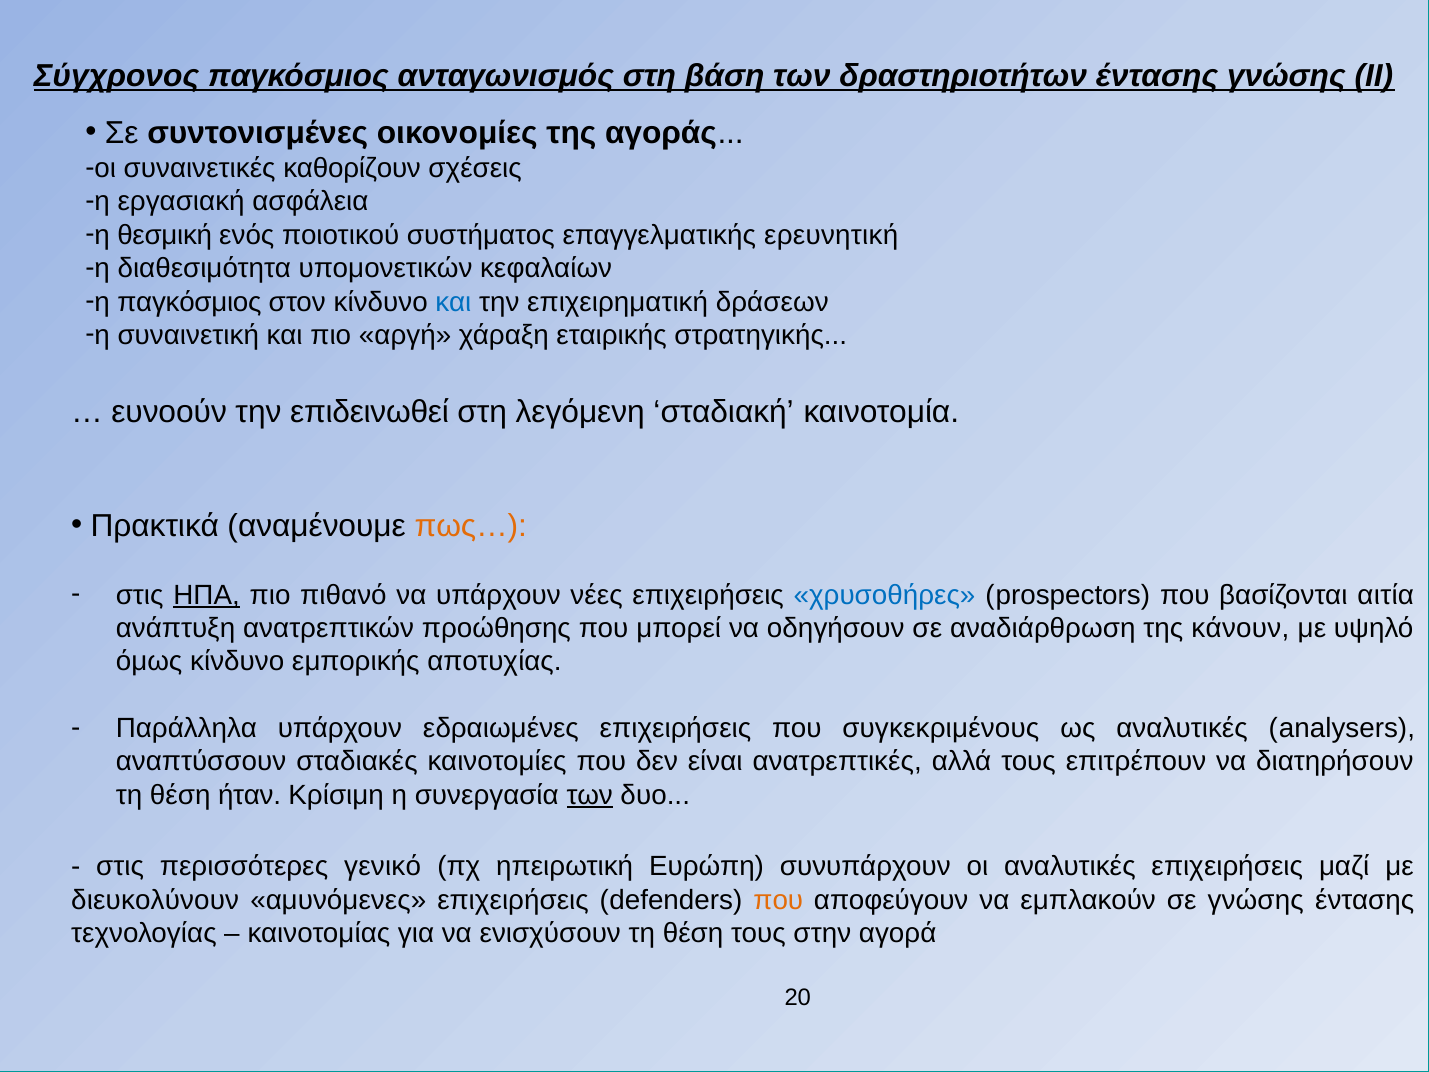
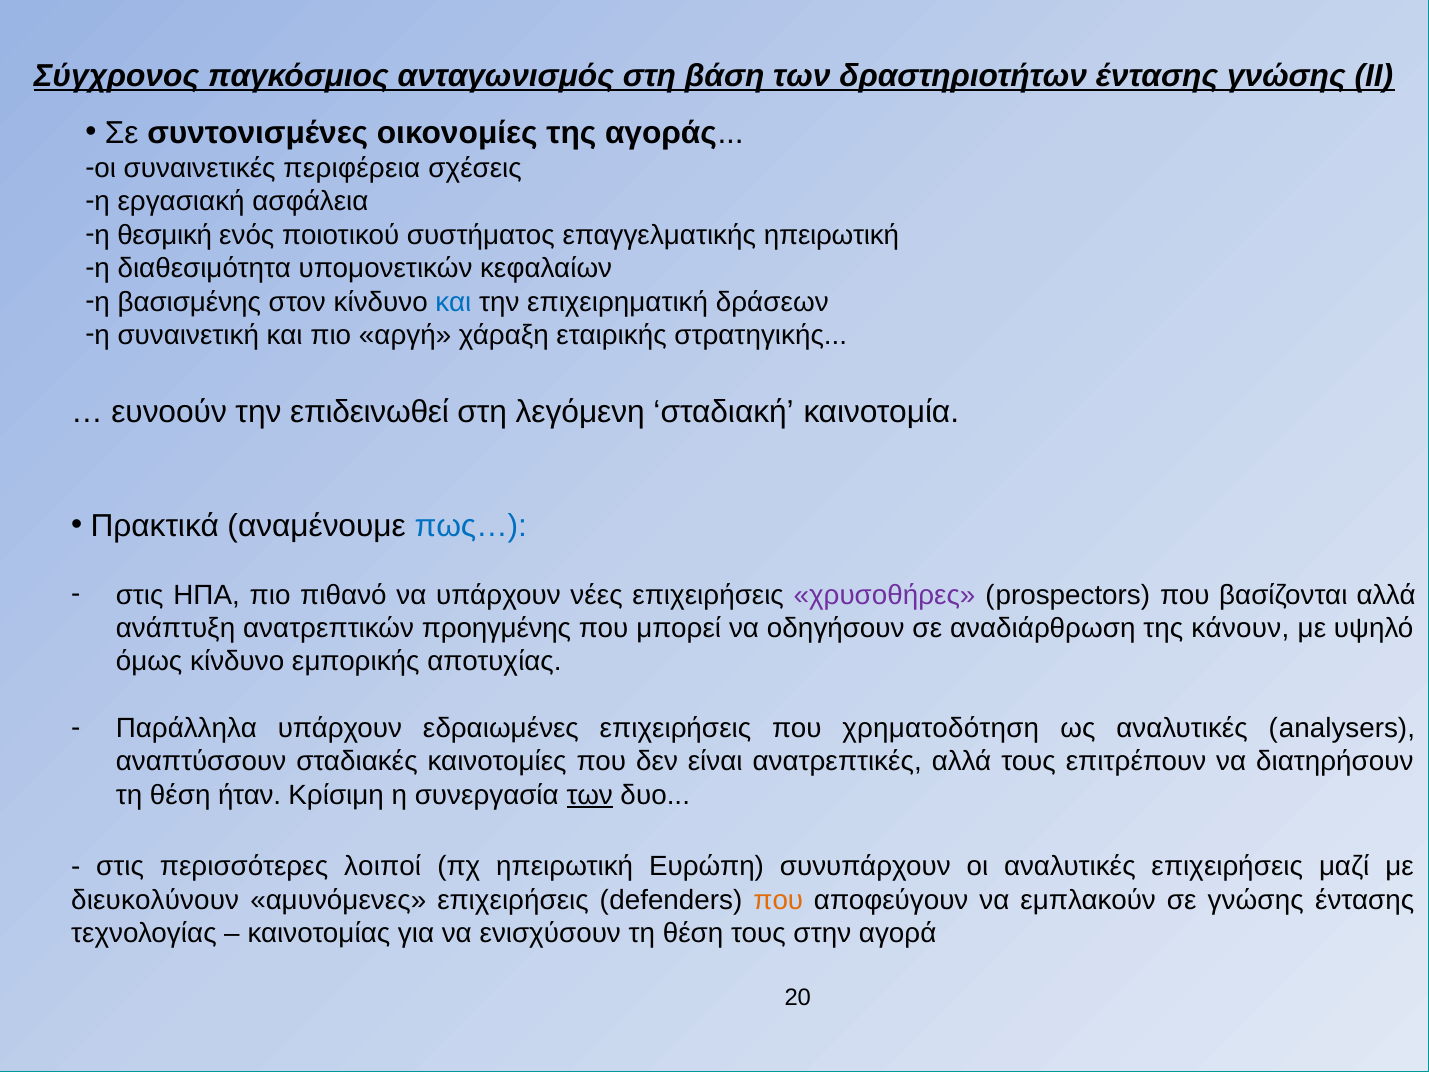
καθορίζουν: καθορίζουν -> περιφέρεια (352, 168)
επαγγελματικής ερευνητική: ερευνητική -> ηπειρωτική (831, 235)
η παγκόσμιος: παγκόσμιος -> βασισμένης (189, 302)
πως… colour: orange -> blue (471, 526)
ΗΠΑ underline: present -> none (207, 595)
χρυσοθήρες colour: blue -> purple (885, 595)
βασίζονται αιτία: αιτία -> αλλά (1386, 595)
προώθησης: προώθησης -> προηγμένης (497, 628)
συγκεκριμένους: συγκεκριμένους -> χρηματοδότηση (941, 728)
γενικό: γενικό -> λοιποί (383, 866)
